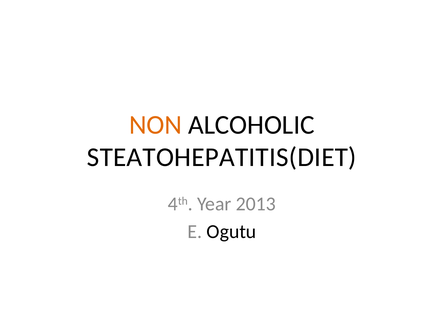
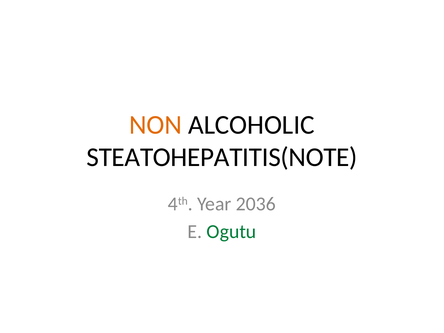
STEATOHEPATITIS(DIET: STEATOHEPATITIS(DIET -> STEATOHEPATITIS(NOTE (222, 157)
2013: 2013 -> 2036 (256, 204)
Ogutu colour: black -> green (232, 232)
